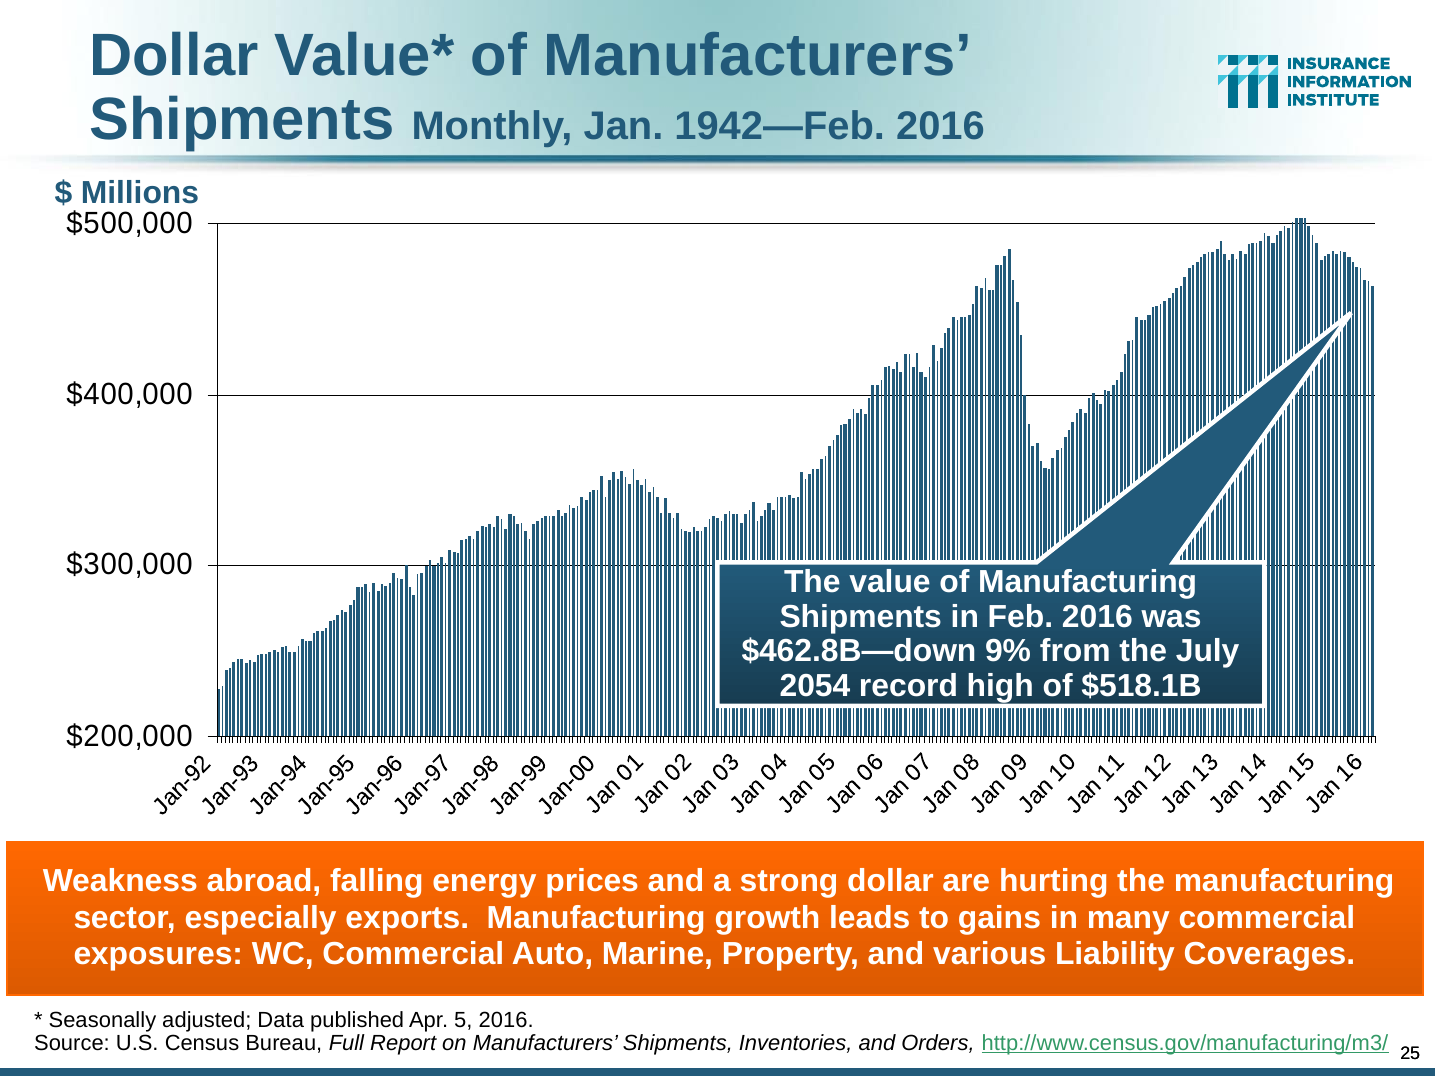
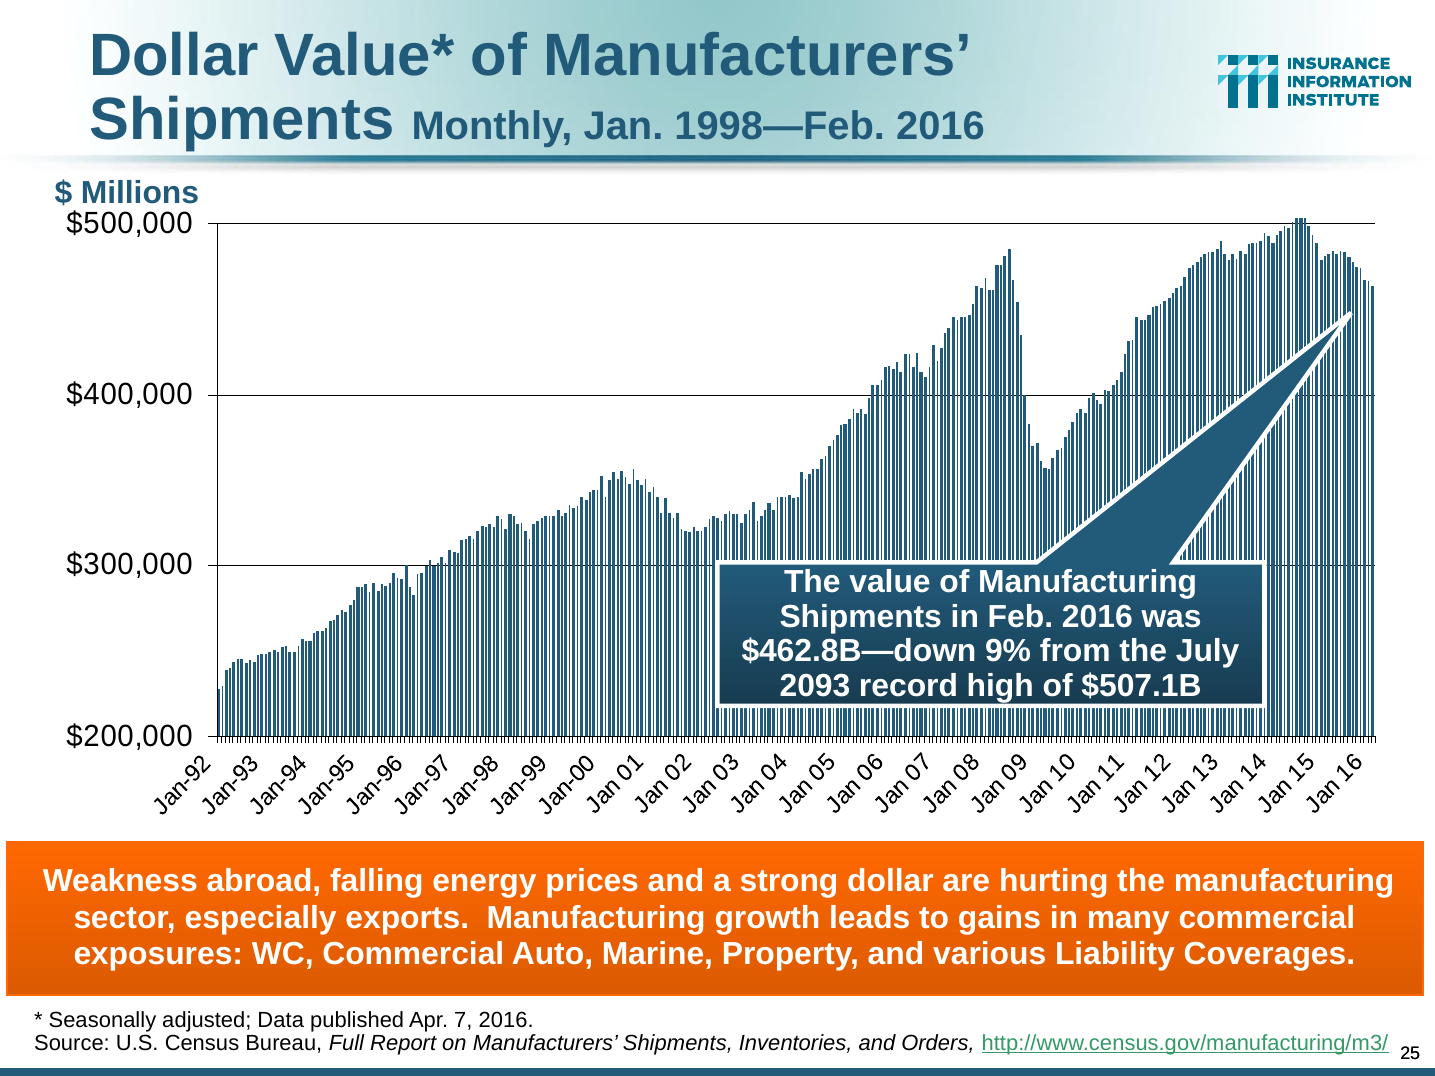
1942—Feb: 1942—Feb -> 1998—Feb (780, 127)
2054: 2054 -> 2093 (815, 686)
$518.1B: $518.1B -> $507.1B (1142, 686)
5: 5 -> 7 (463, 1021)
